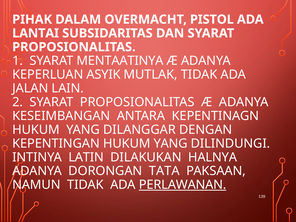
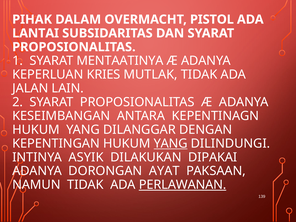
ASYIK: ASYIK -> KRIES (104, 75)
YANG underline: none -> present (171, 143)
LATIN: LATIN -> ASYIK (86, 157)
HALNYA: HALNYA -> DIPAKAI (213, 157)
TATA: TATA -> AYAT (164, 171)
